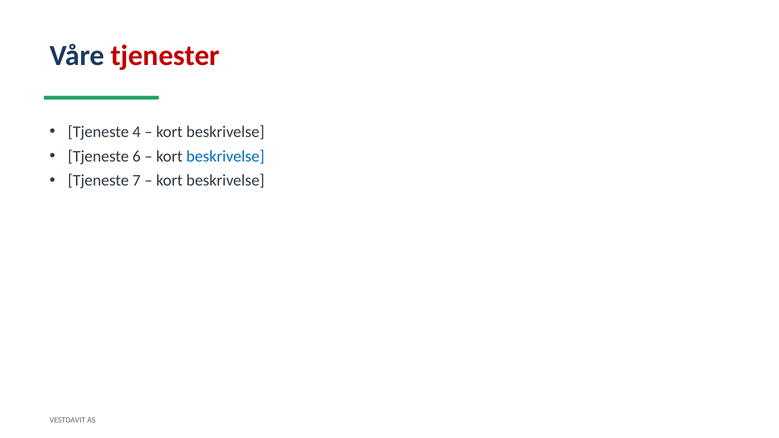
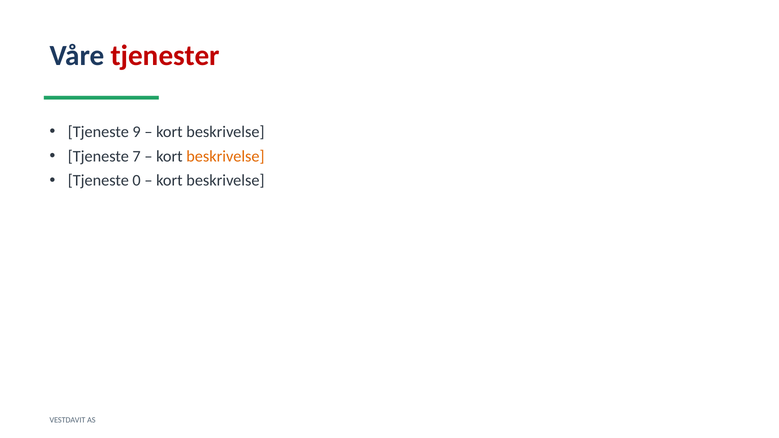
4: 4 -> 9 (137, 132)
6: 6 -> 7 (137, 156)
beskrivelse colour: blue -> orange (225, 156)
7: 7 -> 0 (137, 181)
